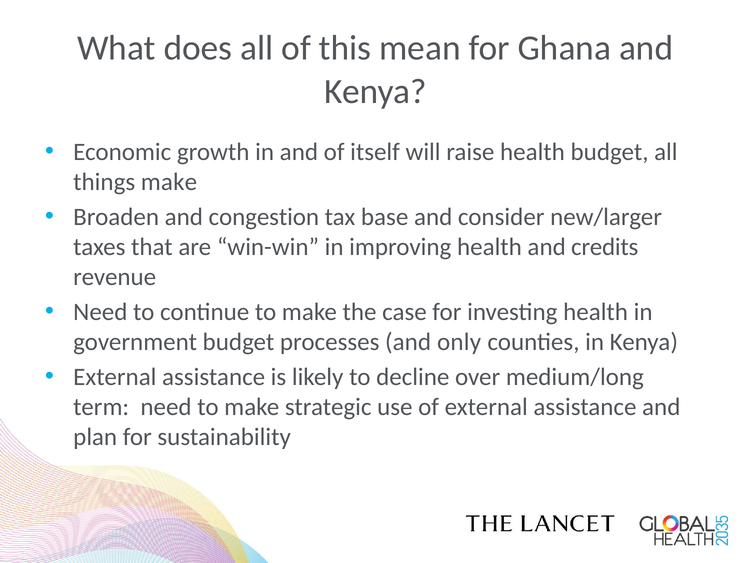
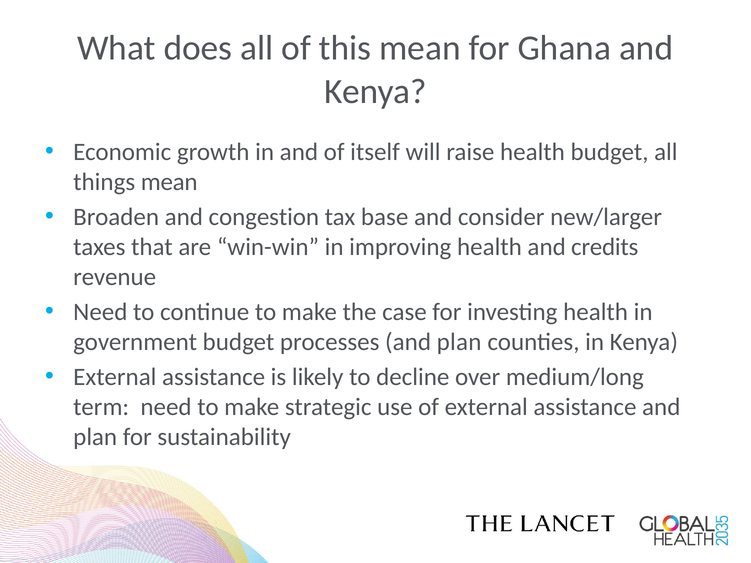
things make: make -> mean (169, 182)
processes and only: only -> plan (459, 342)
